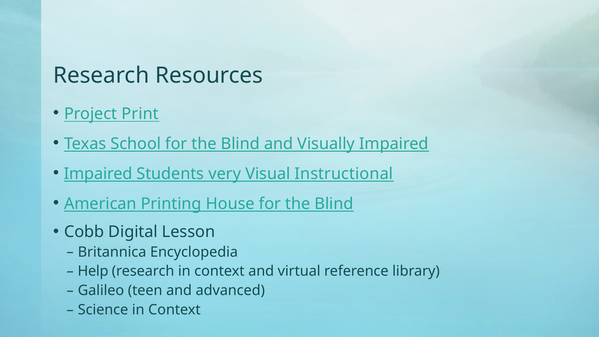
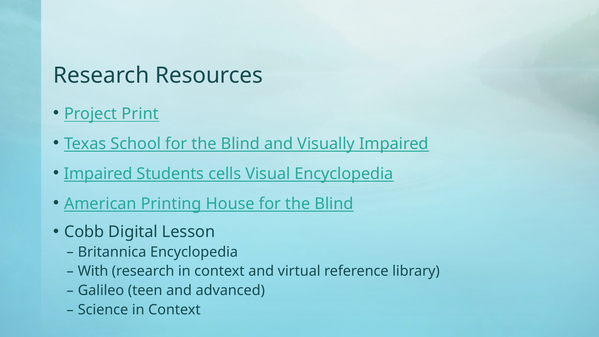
very: very -> cells (225, 174)
Visual Instructional: Instructional -> Encyclopedia (344, 174)
Help: Help -> With (93, 271)
